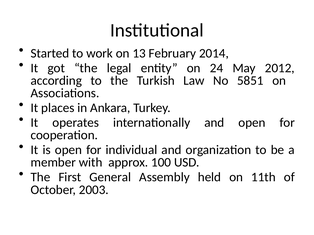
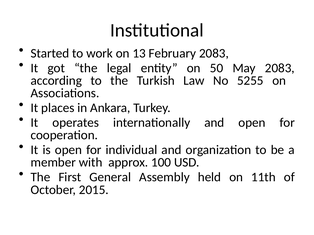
February 2014: 2014 -> 2083 (214, 53)
24: 24 -> 50 (217, 68)
May 2012: 2012 -> 2083 (280, 68)
5851: 5851 -> 5255 (250, 81)
2003: 2003 -> 2015 (94, 190)
